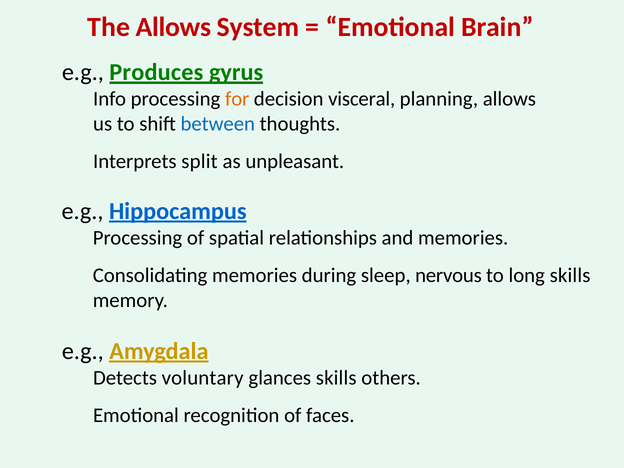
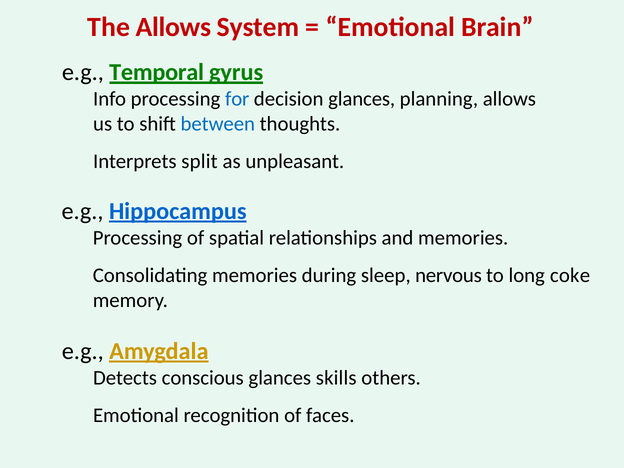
Produces: Produces -> Temporal (157, 72)
for colour: orange -> blue (237, 99)
decision visceral: visceral -> glances (362, 99)
long skills: skills -> coke (570, 275)
voluntary: voluntary -> conscious (203, 378)
